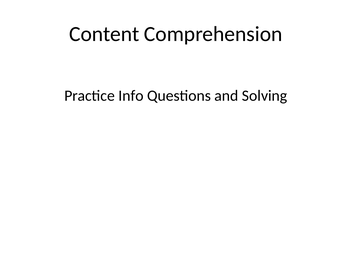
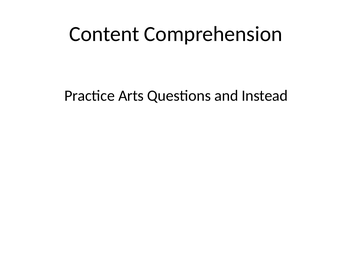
Info: Info -> Arts (131, 96)
Solving: Solving -> Instead (265, 96)
